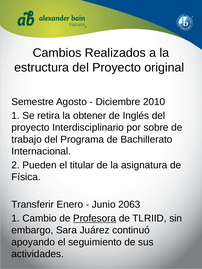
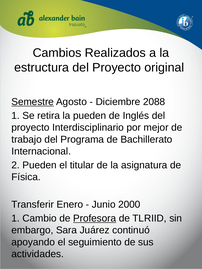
Semestre underline: none -> present (33, 102)
2010: 2010 -> 2088 (154, 102)
la obtener: obtener -> pueden (90, 116)
sobre: sobre -> mejor (156, 128)
2063: 2063 -> 2000 (129, 205)
